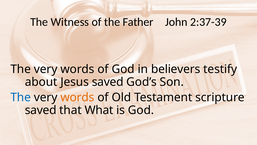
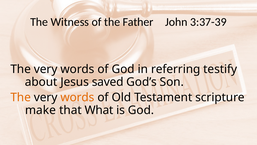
2:37-39: 2:37-39 -> 3:37-39 (208, 22)
believers: believers -> referring (176, 69)
The colour: blue -> orange (21, 97)
saved: saved -> make (41, 110)
